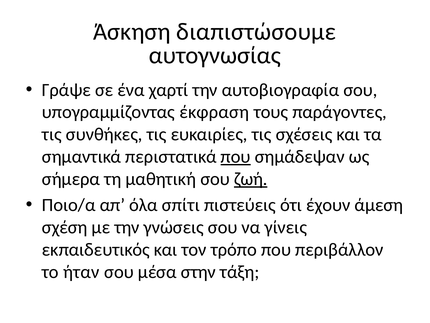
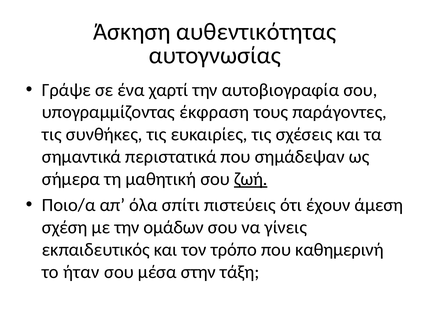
διαπιστώσουμε: διαπιστώσουμε -> αυθεντικότητας (256, 32)
που underline: present -> none (236, 156)
γνώσεις: γνώσεις -> ομάδων (174, 227)
περιβάλλον: περιβάλλον -> καθημερινή (339, 249)
